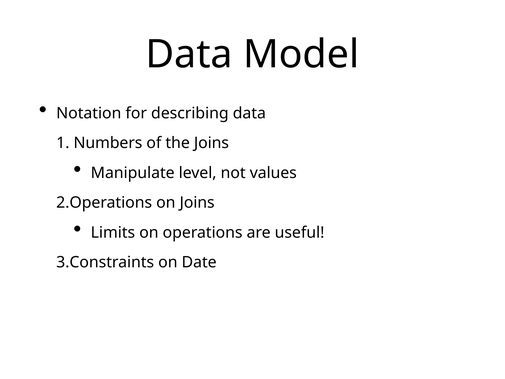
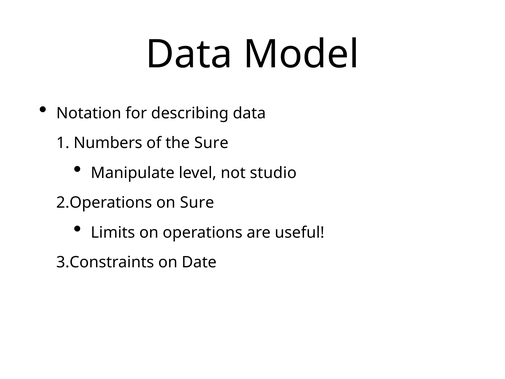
the Joins: Joins -> Sure (211, 143)
values: values -> studio (273, 173)
on Joins: Joins -> Sure (197, 203)
